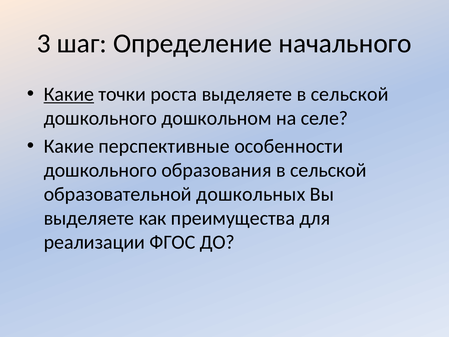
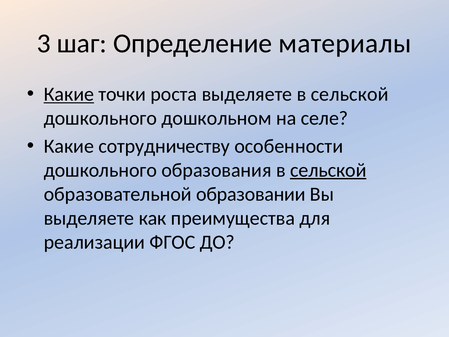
начального: начального -> материалы (345, 43)
перспективные: перспективные -> сотрудничеству (164, 146)
сельской underline: none -> present (328, 170)
дошкольных: дошкольных -> образовании (251, 194)
